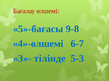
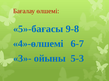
тілінде: тілінде -> ойыны (50, 59)
